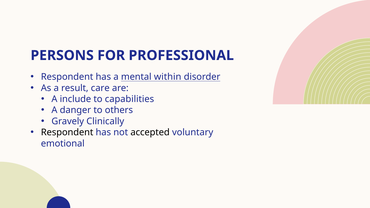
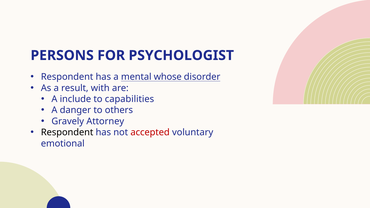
PROFESSIONAL: PROFESSIONAL -> PSYCHOLOGIST (181, 55)
within: within -> whose (168, 77)
care: care -> with (100, 88)
Clinically: Clinically -> Attorney (105, 121)
accepted colour: black -> red (150, 132)
